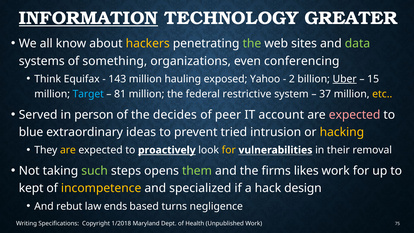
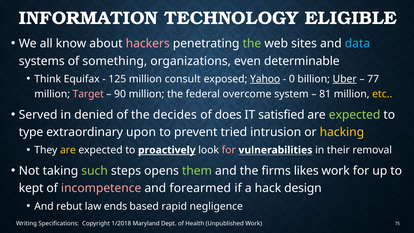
INFORMATION underline: present -> none (88, 18)
GREATER: GREATER -> ELIGIBLE (351, 18)
hackers colour: yellow -> pink (148, 44)
data colour: light green -> light blue (357, 44)
conferencing: conferencing -> determinable (302, 61)
143: 143 -> 125 (117, 79)
hauling: hauling -> consult (183, 79)
Yahoo underline: none -> present (265, 79)
2: 2 -> 0 (292, 79)
15: 15 -> 77 (373, 79)
Target colour: light blue -> pink (88, 94)
81: 81 -> 90 (120, 94)
restrictive: restrictive -> overcome (247, 94)
37: 37 -> 81 (325, 94)
person: person -> denied (94, 115)
peer: peer -> does (228, 115)
account: account -> satisfied (281, 115)
expected colour: pink -> light green (355, 115)
blue: blue -> type (31, 132)
ideas: ideas -> upon (141, 132)
for colour: yellow -> pink (229, 150)
incompetence colour: yellow -> pink (101, 188)
specialized: specialized -> forearmed (200, 188)
turns: turns -> rapid (174, 206)
